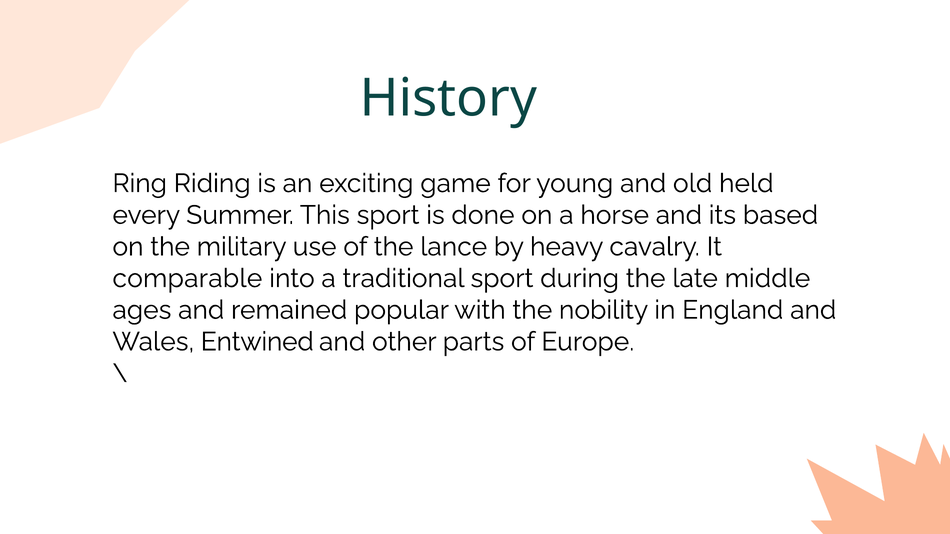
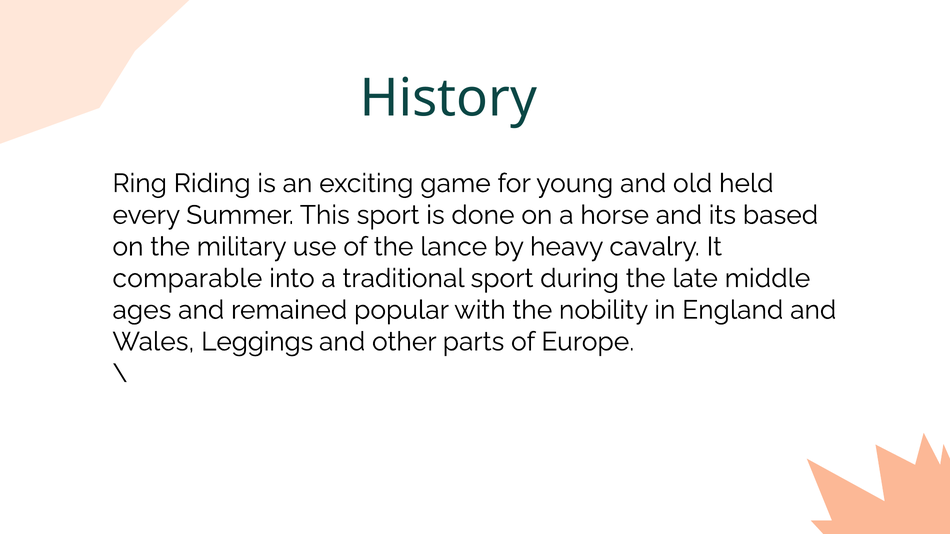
Entwined: Entwined -> Leggings (257, 342)
